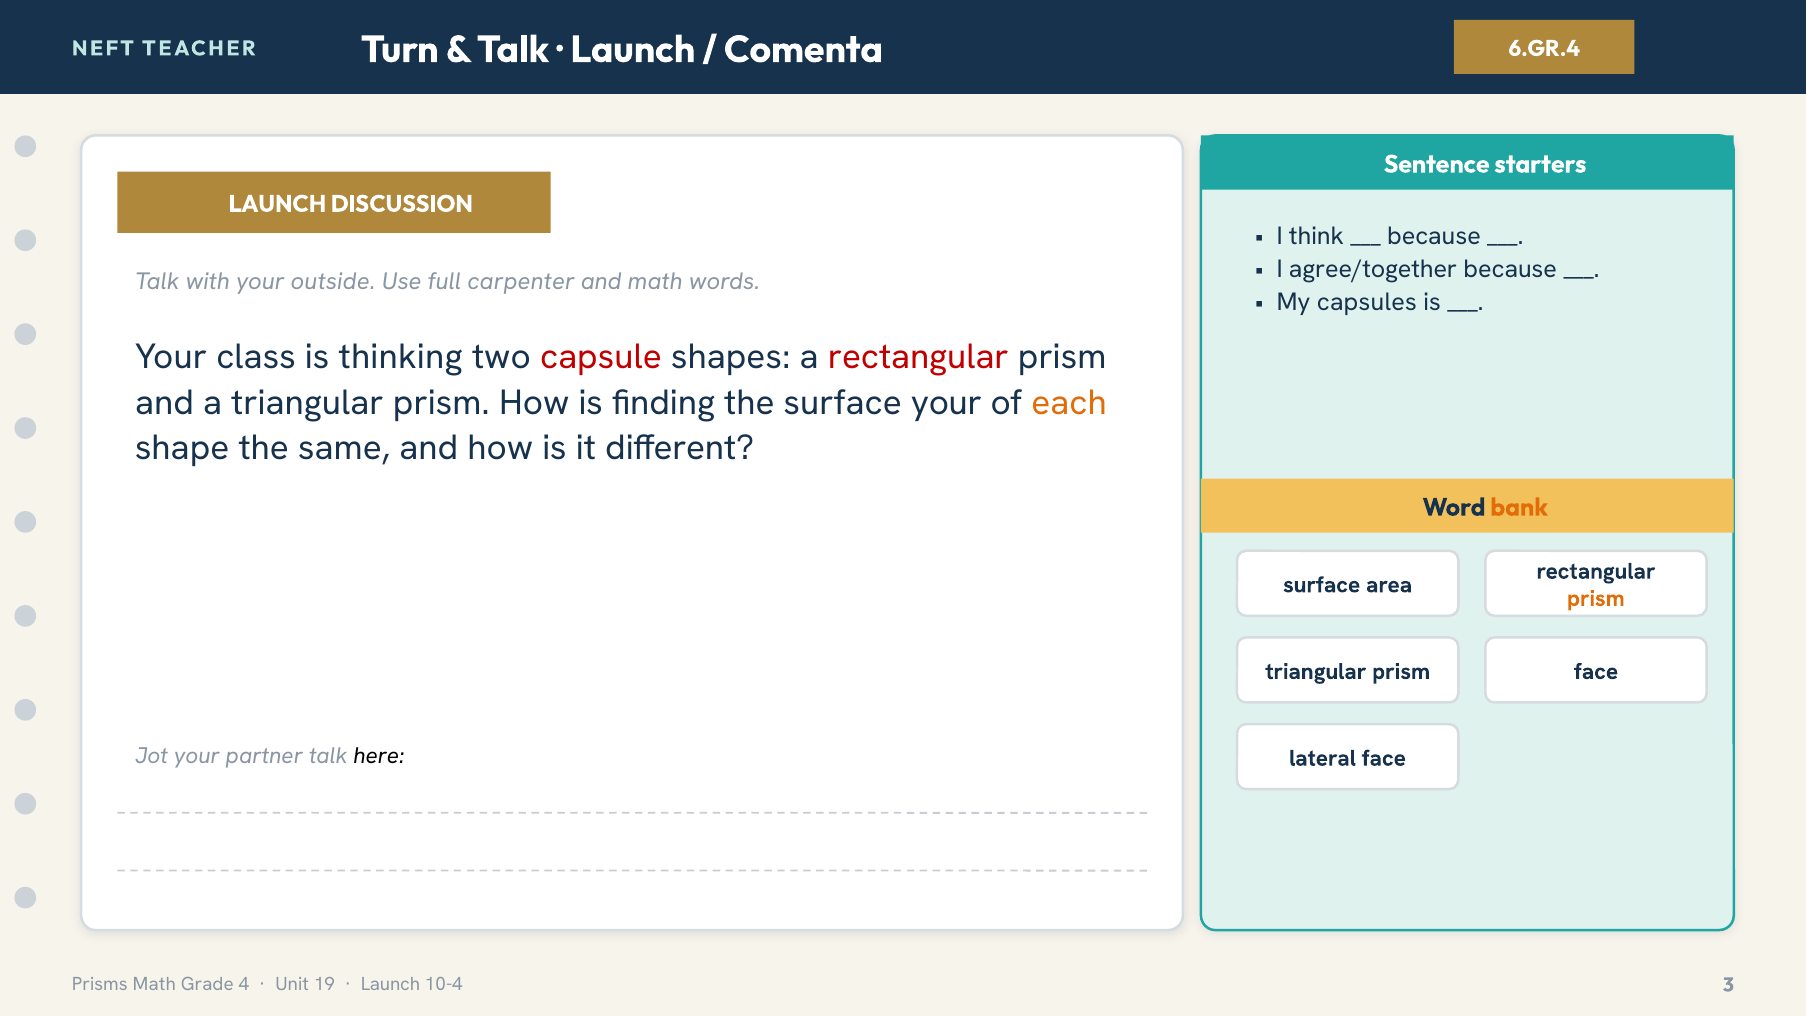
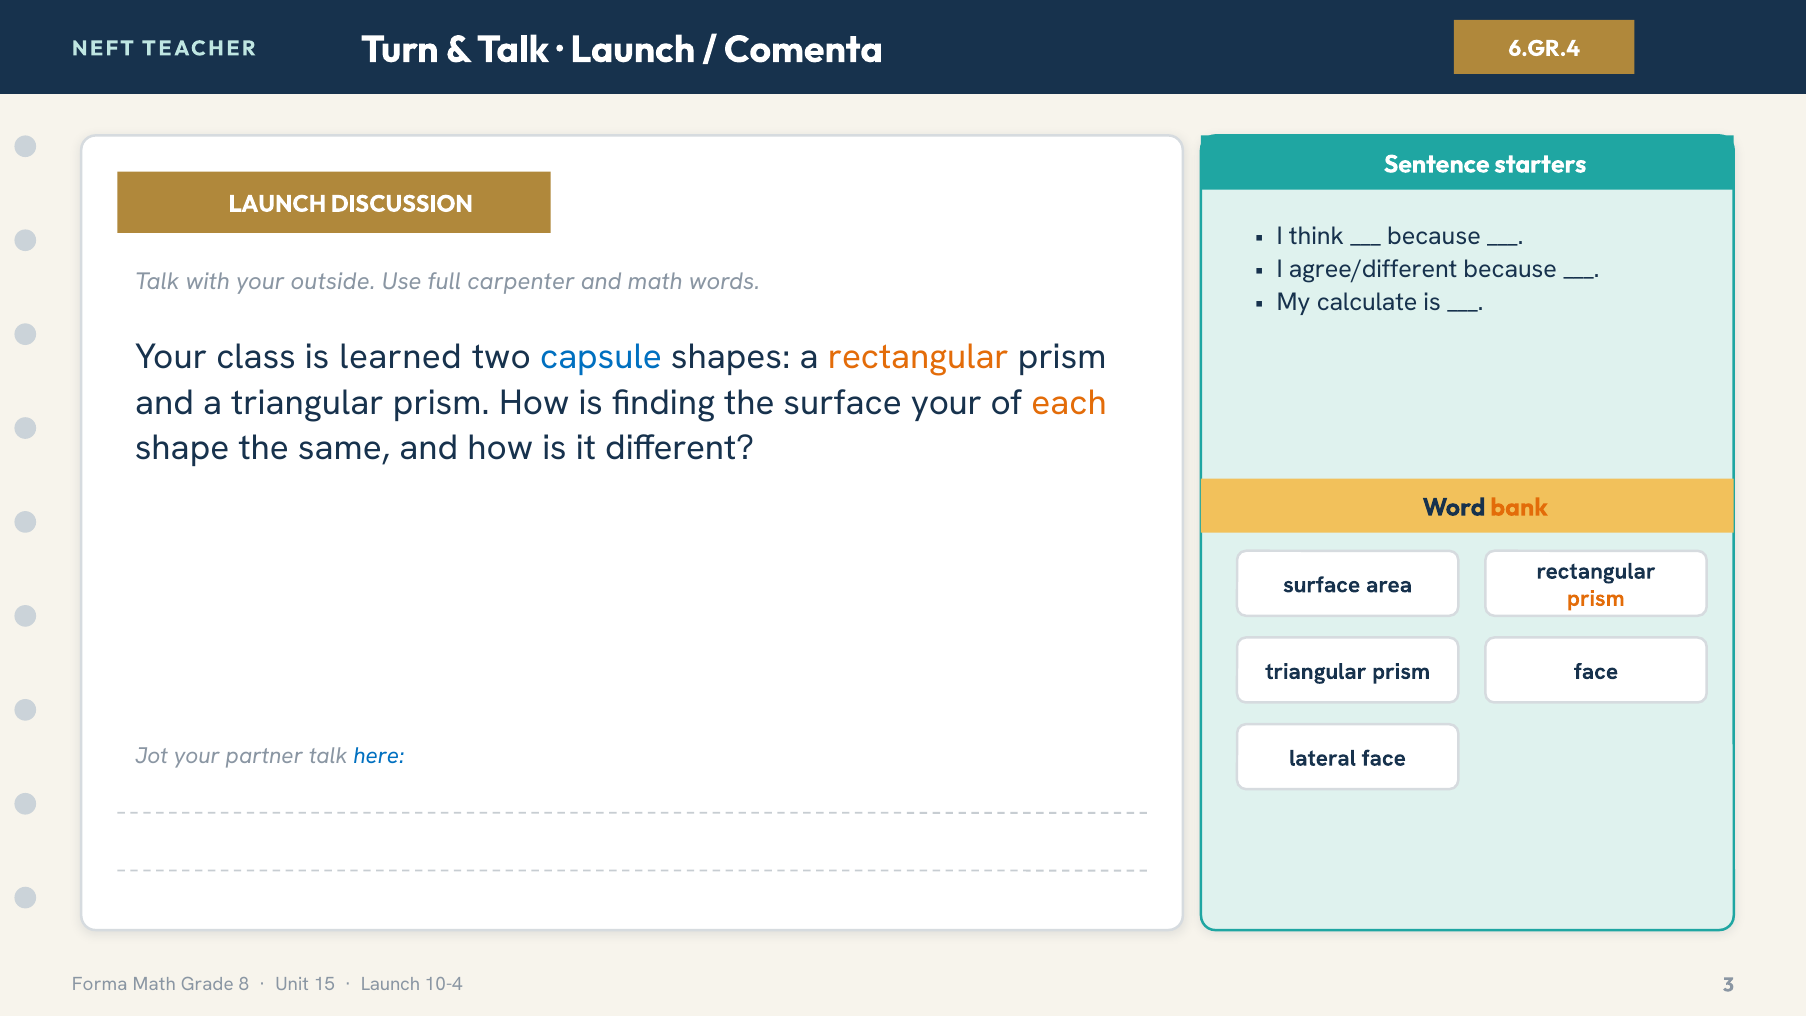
agree/together: agree/together -> agree/different (1373, 269)
capsules: capsules -> calculate (1367, 303)
thinking: thinking -> learned (401, 357)
capsule colour: red -> blue (601, 357)
rectangular colour: red -> orange (918, 357)
here colour: black -> blue (379, 756)
Prisms: Prisms -> Forma (100, 985)
4: 4 -> 8 (244, 985)
19: 19 -> 15 (324, 985)
